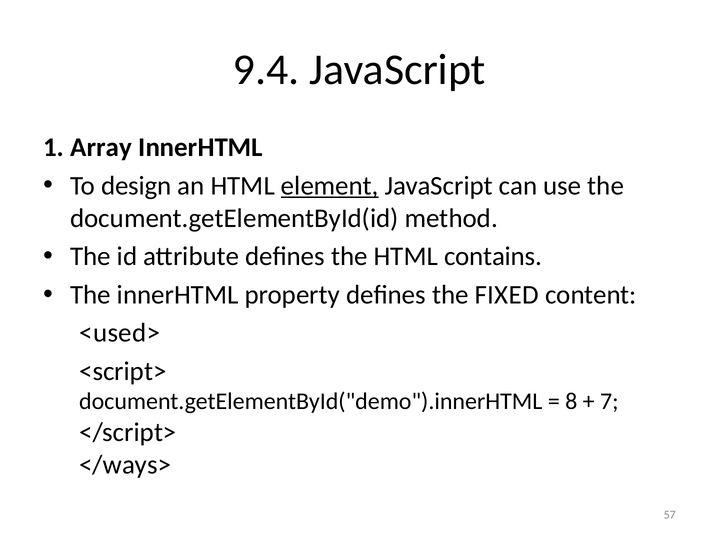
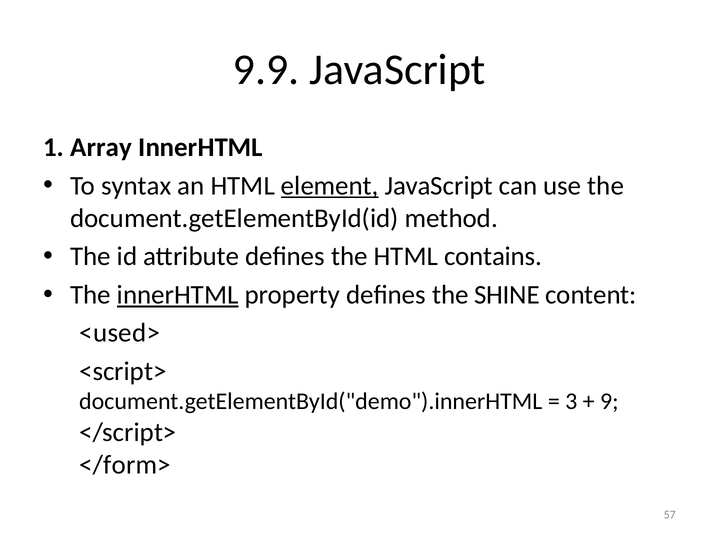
9.4: 9.4 -> 9.9 (266, 70)
design: design -> syntax (136, 186)
innerHTML underline: none -> present (178, 295)
FIXED: FIXED -> SHINE (507, 295)
8: 8 -> 3 (571, 402)
7: 7 -> 9 (609, 402)
</ways>: </ways> -> </form> (125, 465)
